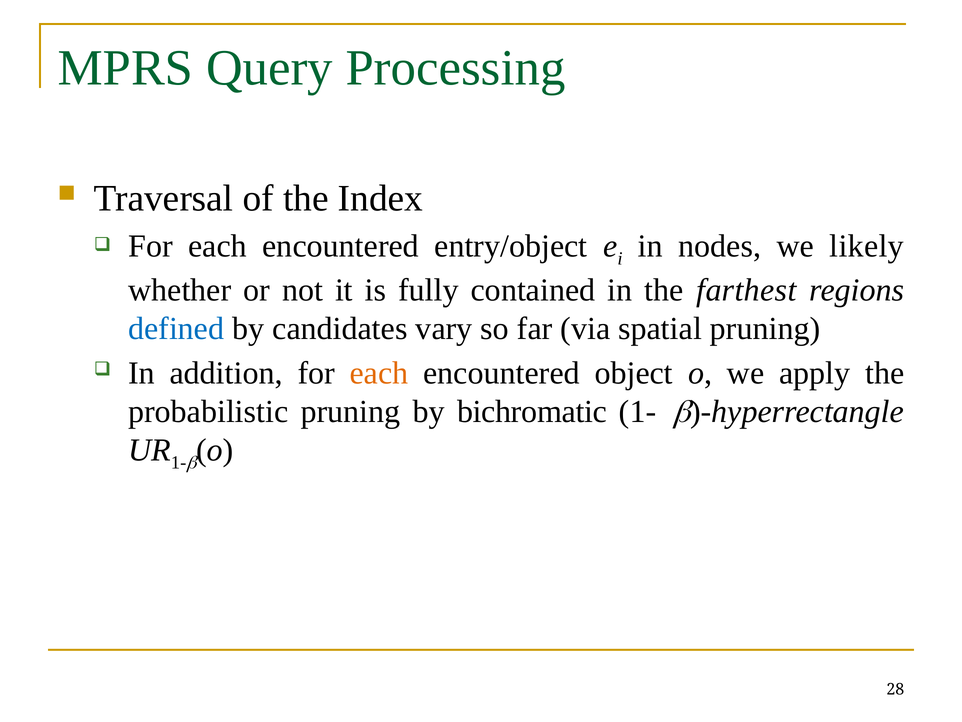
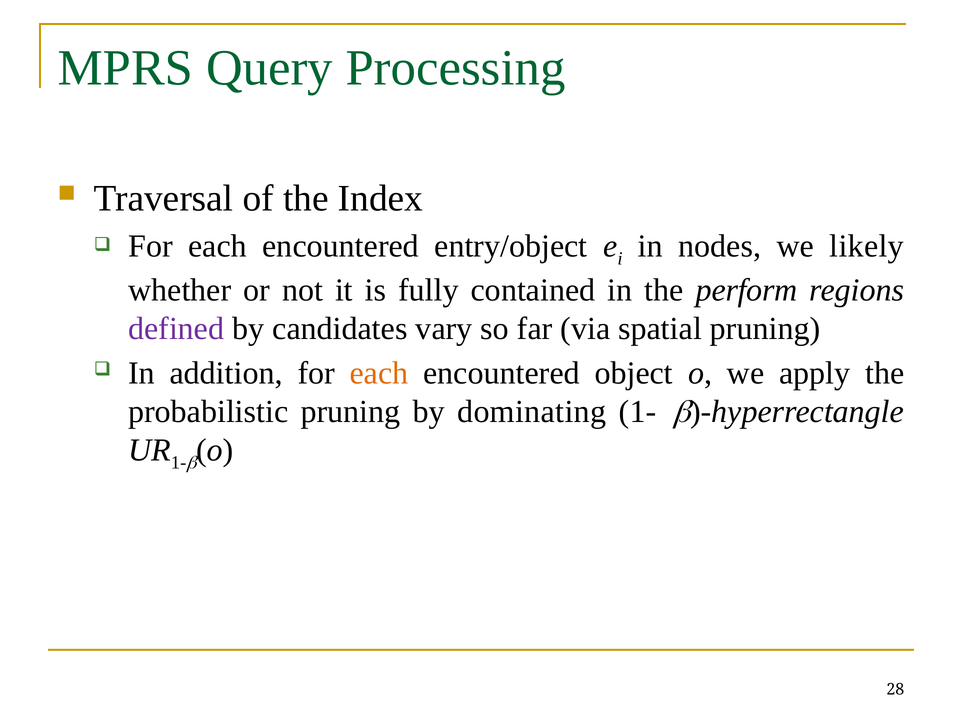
farthest: farthest -> perform (747, 290)
defined colour: blue -> purple (176, 328)
bichromatic: bichromatic -> dominating (532, 412)
